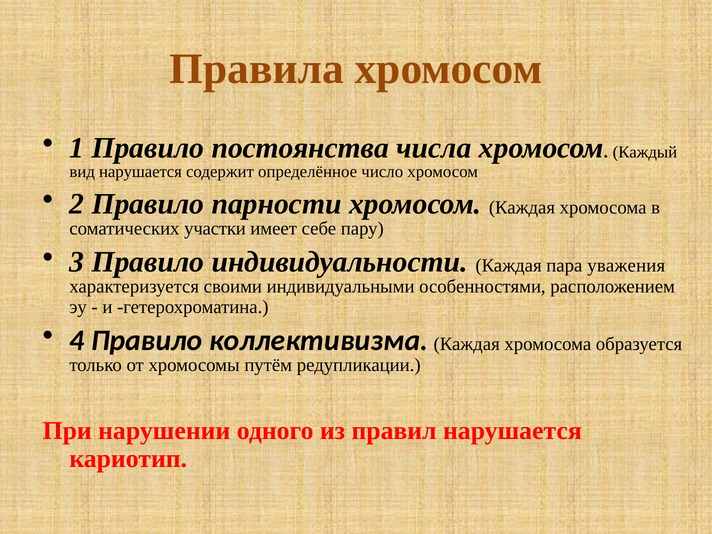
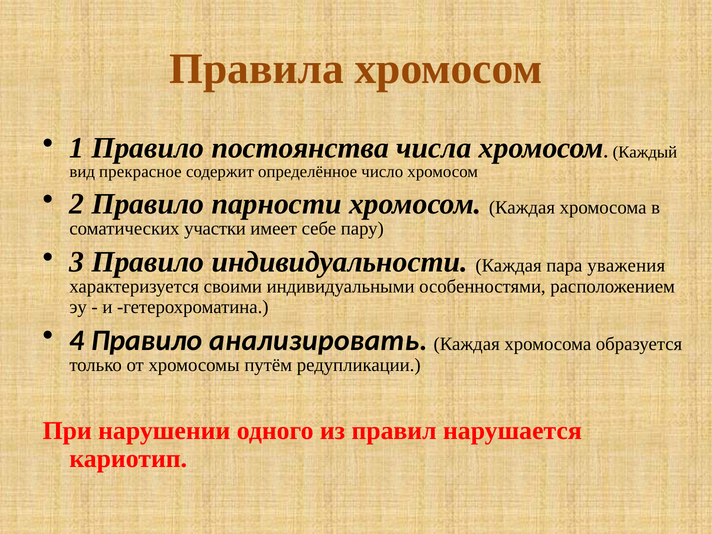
вид нарушается: нарушается -> прекрасное (140, 171)
коллективизма: коллективизма -> анализировать (319, 340)
